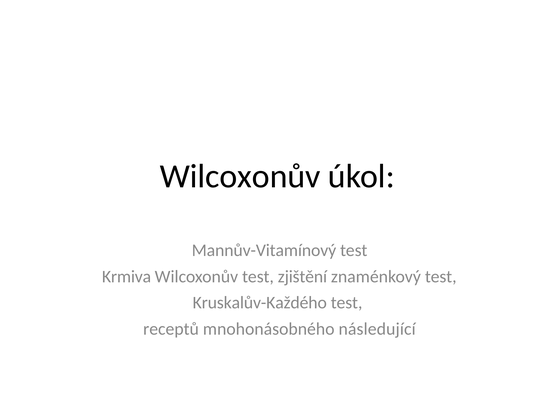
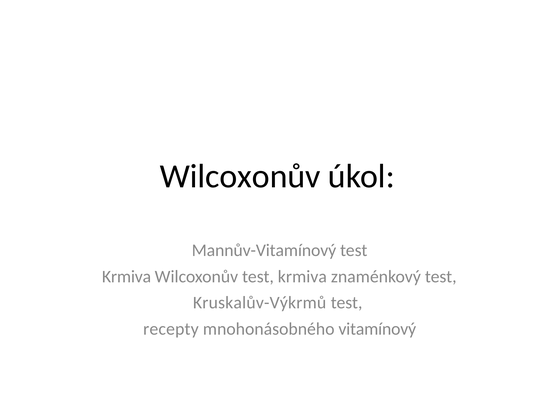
Wilcoxonův test zjištění: zjištění -> krmiva (302, 277)
Kruskalův-Každého: Kruskalův-Každého -> Kruskalův-Výkrmů (260, 303)
receptů: receptů -> recepty (171, 329)
následující: následující -> vitamínový (377, 329)
